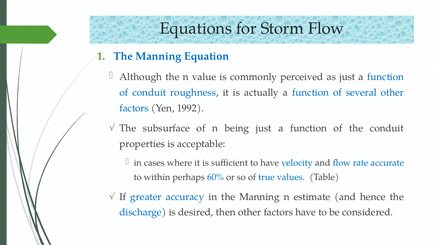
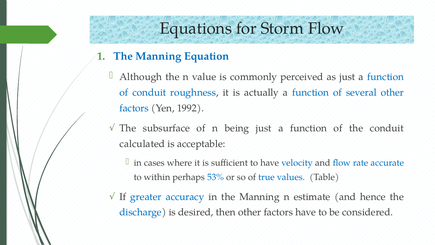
properties: properties -> calculated (142, 144)
60%: 60% -> 53% (216, 177)
